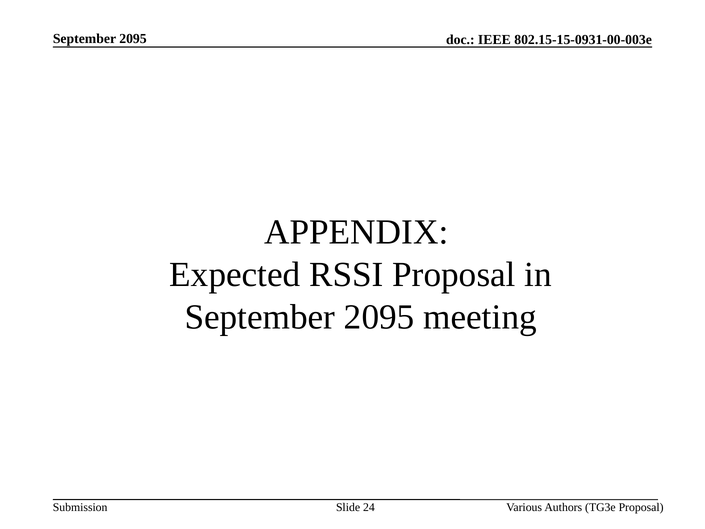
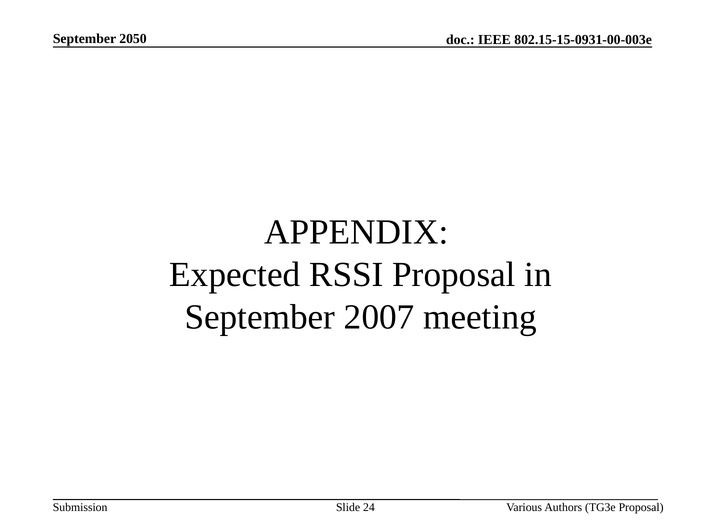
2095: 2095 -> 2050 (133, 38)
2095: 2095 -> 2007 (379, 317)
